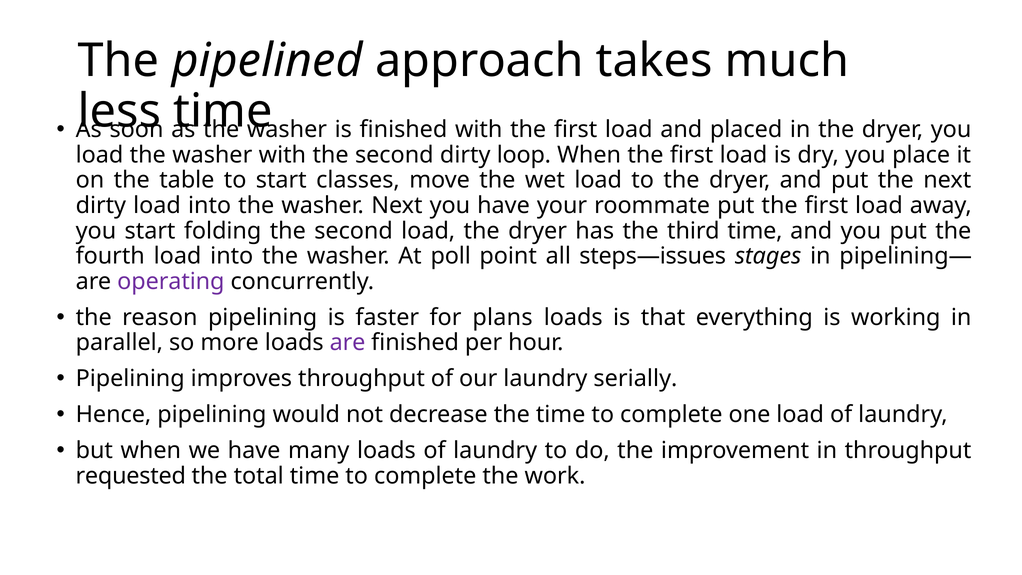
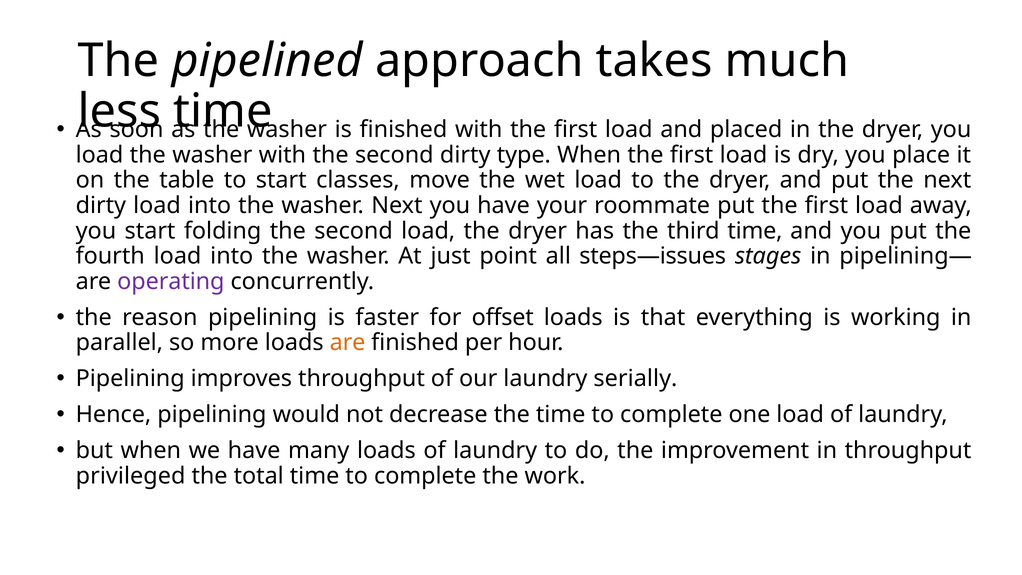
loop: loop -> type (524, 155)
poll: poll -> just (451, 256)
plans: plans -> offset (503, 317)
are colour: purple -> orange (348, 343)
requested: requested -> privileged (131, 476)
